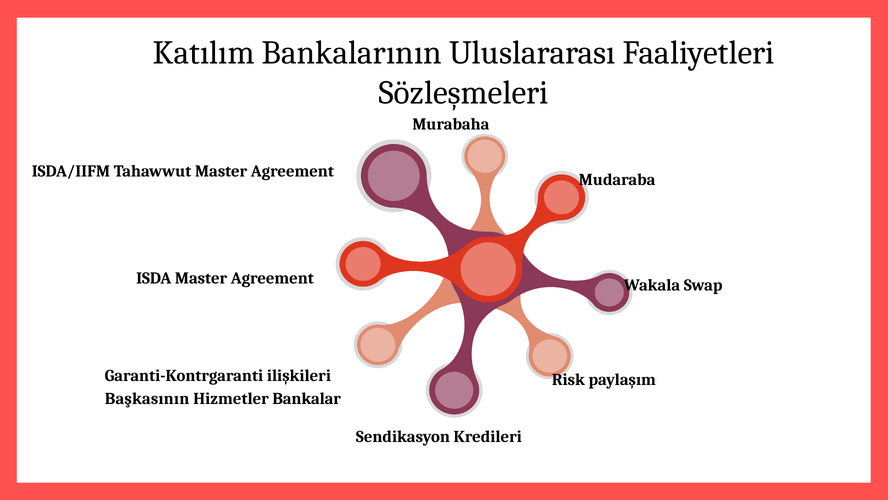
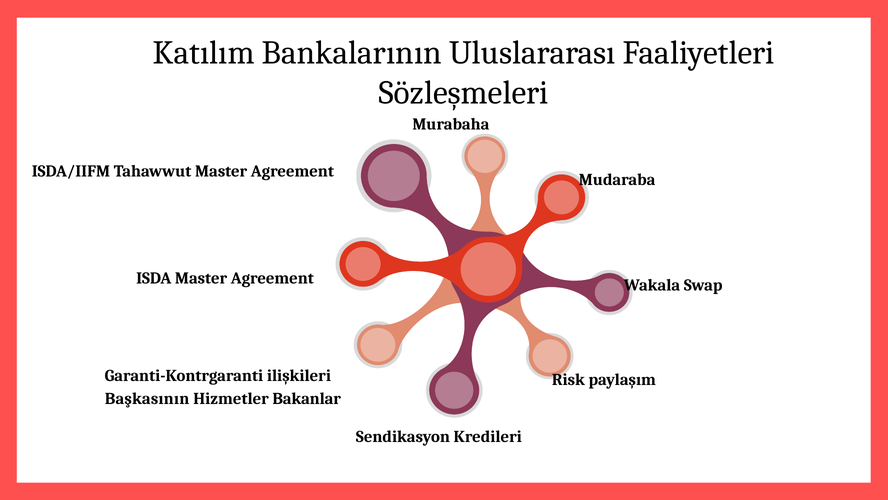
Bankalar: Bankalar -> Bakanlar (307, 399)
